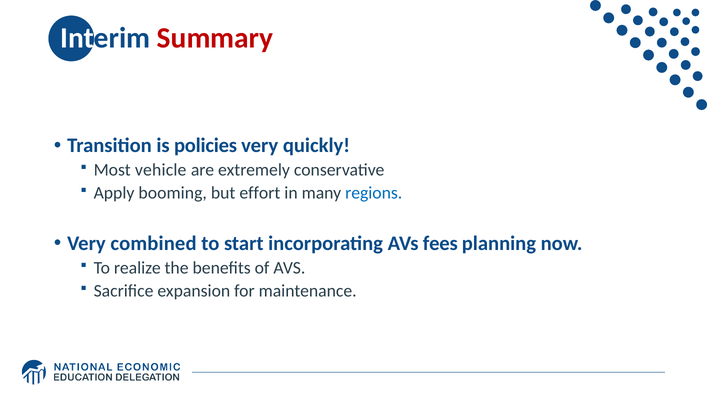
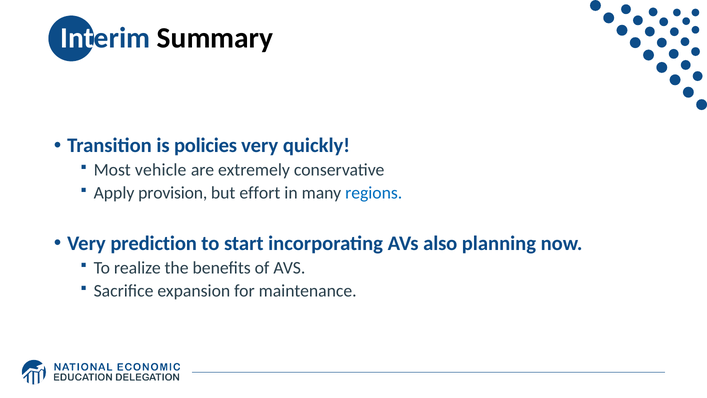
Summary colour: red -> black (215, 38)
booming: booming -> provision (173, 193)
combined: combined -> prediction (154, 243)
fees: fees -> also (440, 243)
